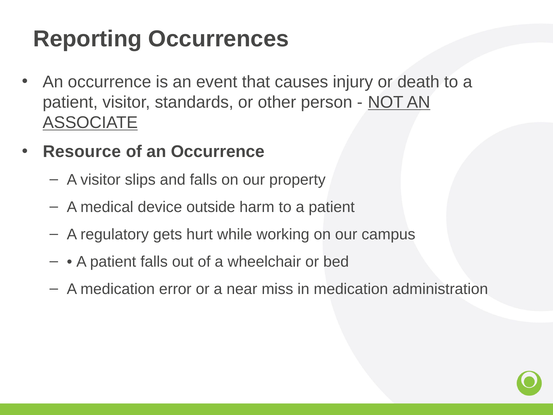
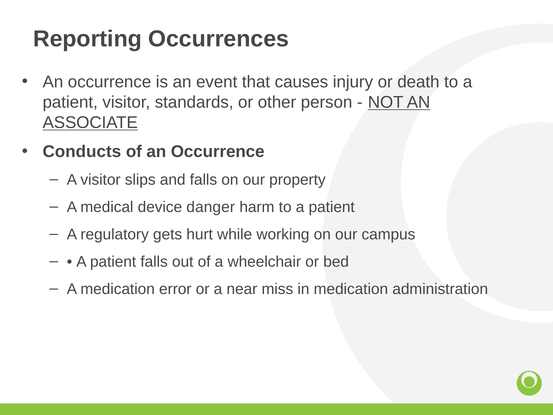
Resource: Resource -> Conducts (82, 152)
outside: outside -> danger (211, 207)
